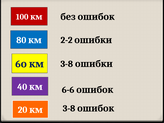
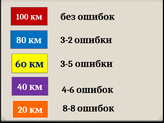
2-2: 2-2 -> 3-2 (67, 40)
3-8: 3-8 -> 3-5 (67, 64)
6-6: 6-6 -> 4-6 (68, 90)
3-8: 3-8 -> 8-8 (69, 108)
